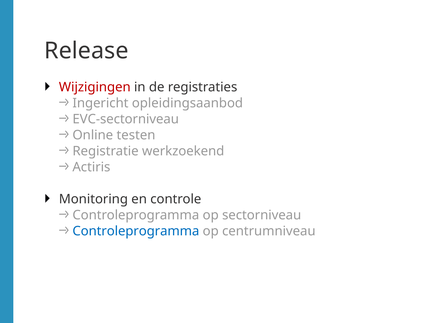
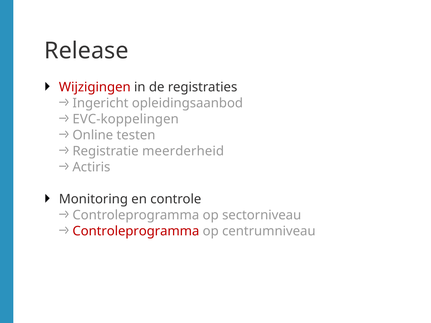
EVC-sectorniveau: EVC-sectorniveau -> EVC-koppelingen (126, 119)
werkzoekend: werkzoekend -> meerderheid (183, 151)
Controleprogramma colour: blue -> red (136, 231)
